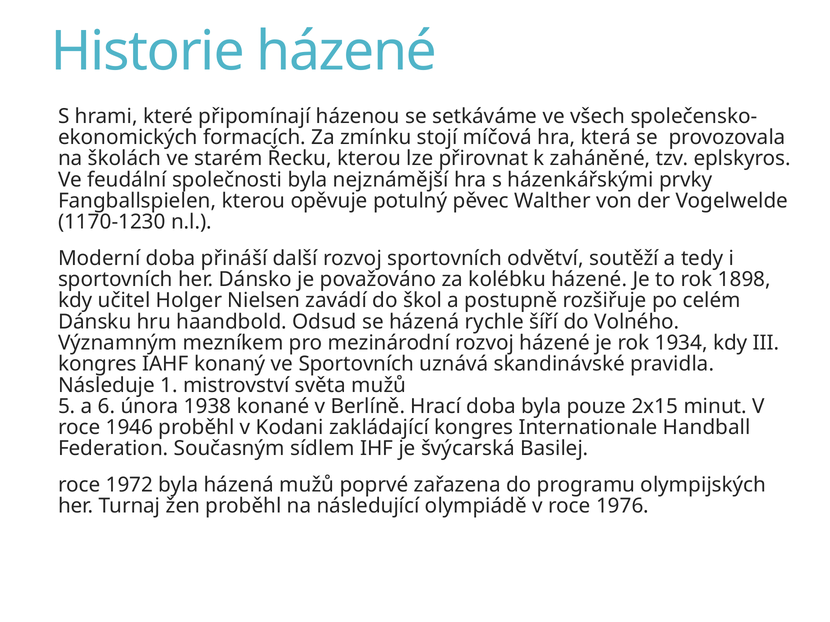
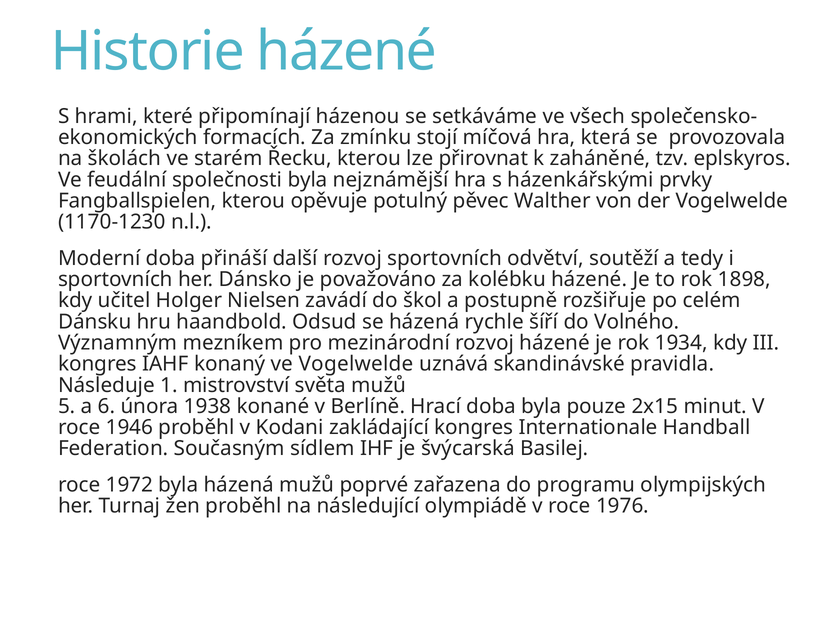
ve Sportovních: Sportovních -> Vogelwelde (356, 364)
